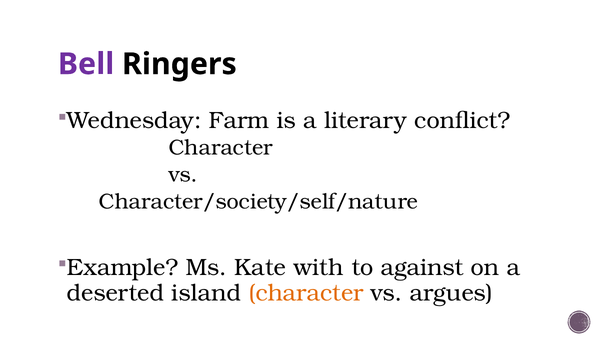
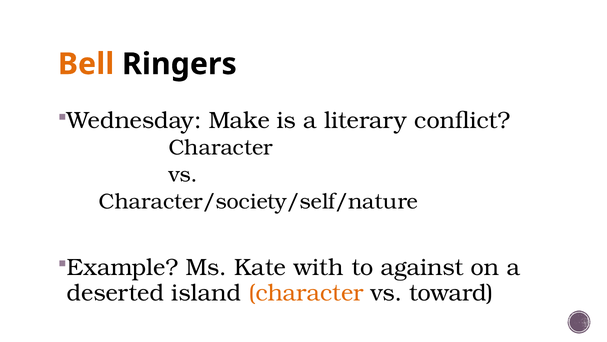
Bell colour: purple -> orange (86, 64)
Farm: Farm -> Make (239, 120)
argues: argues -> toward (451, 292)
